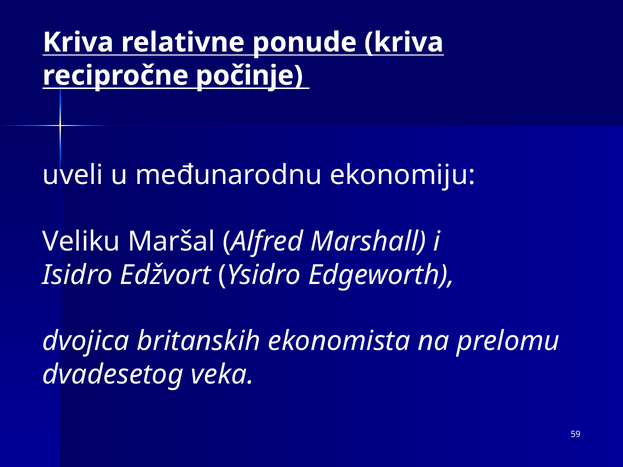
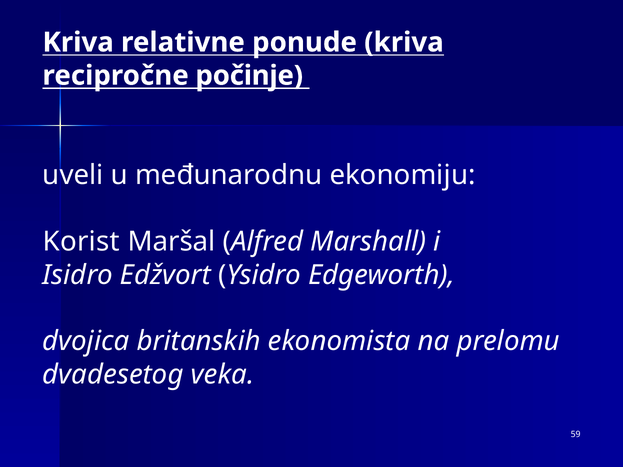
Veliku: Veliku -> Korist (81, 242)
